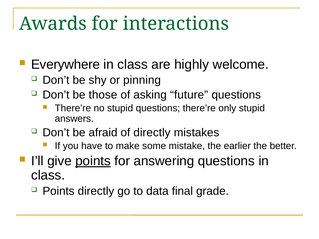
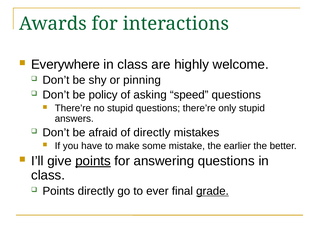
those: those -> policy (103, 95)
future: future -> speed (189, 95)
data: data -> ever (157, 191)
grade underline: none -> present (212, 191)
